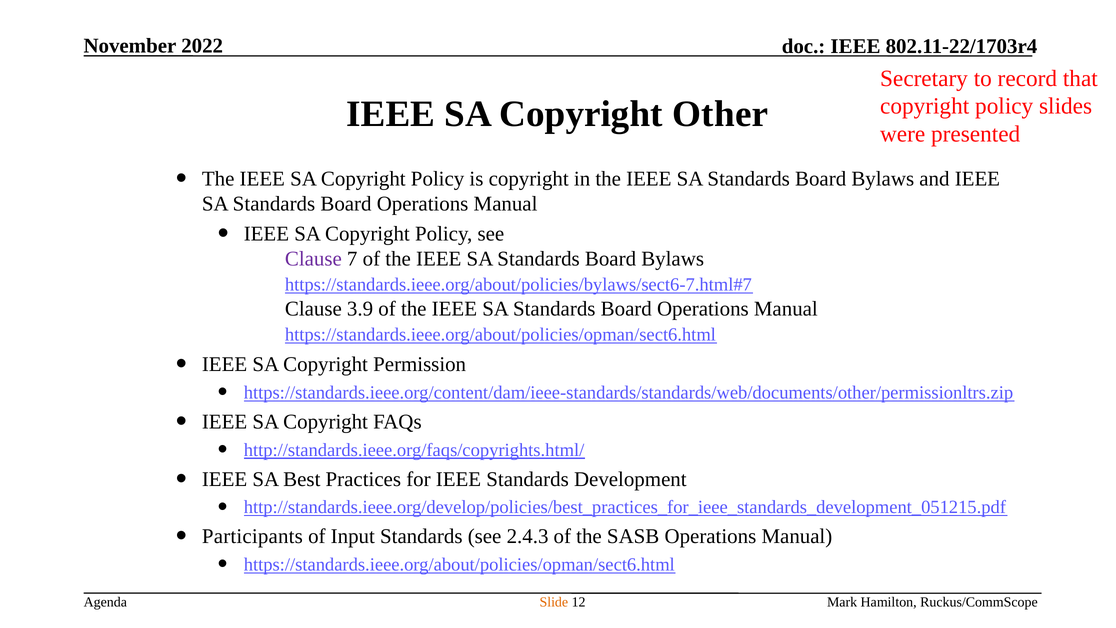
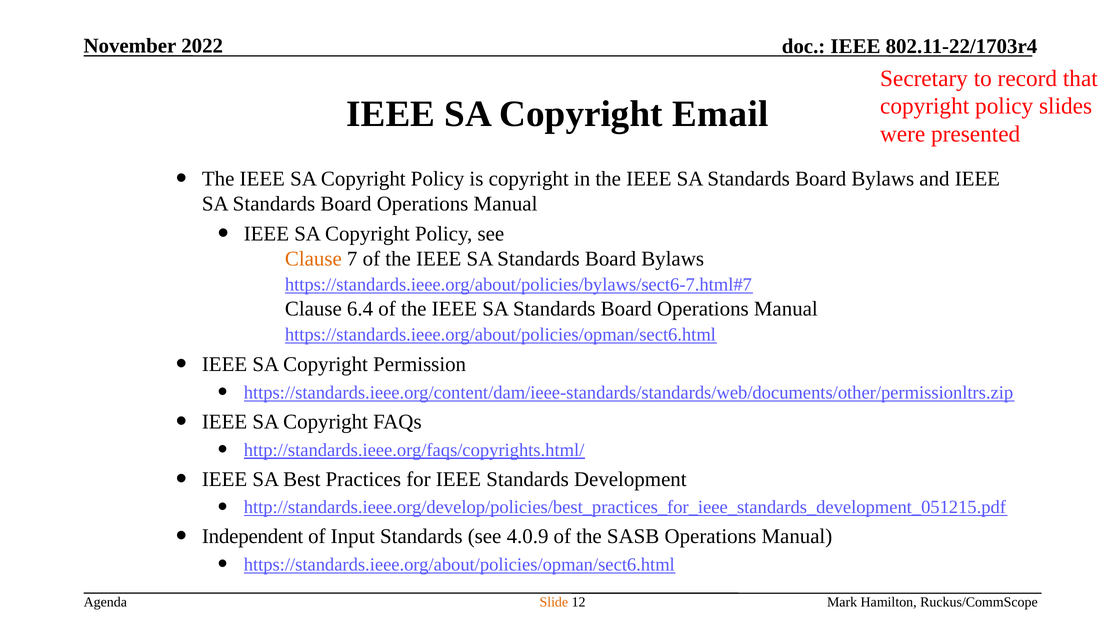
Other: Other -> Email (720, 114)
Clause colour: purple -> orange (313, 259)
3.9: 3.9 -> 6.4 (360, 309)
Participants: Participants -> Independent (253, 536)
2.4.3: 2.4.3 -> 4.0.9 (528, 536)
